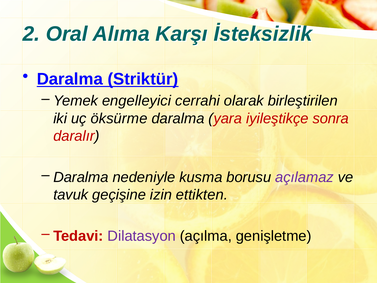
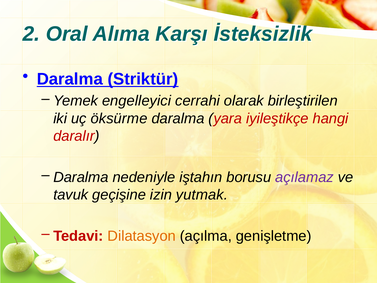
sonra: sonra -> hangi (331, 118)
kusma: kusma -> iştahın (201, 177)
ettikten: ettikten -> yutmak (202, 195)
Dilatasyon colour: purple -> orange (142, 236)
